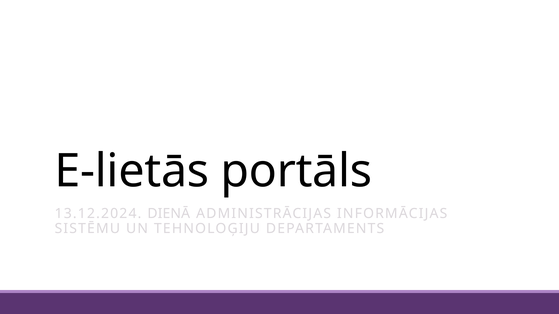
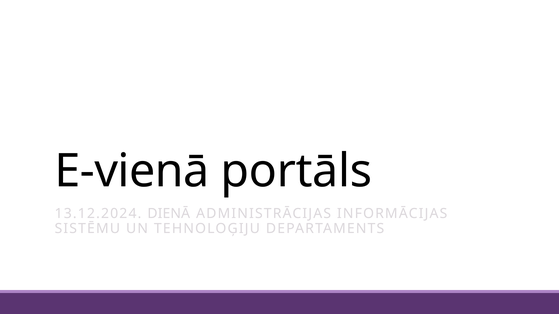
E-lietās: E-lietās -> E-vienā (132, 171)
